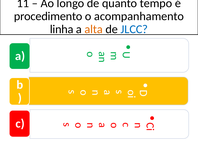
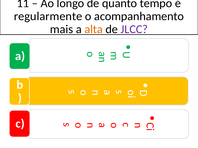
procedimento: procedimento -> regularmente (48, 16)
linha: linha -> mais (62, 29)
JLCC colour: blue -> purple (134, 29)
